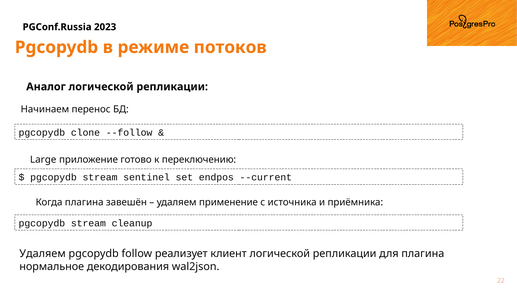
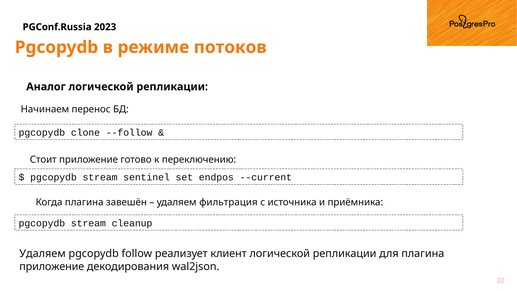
Large: Large -> Стоит (43, 160)
применение: применение -> фильтрация (228, 202)
нормальное: нормальное -> приложение (52, 267)
